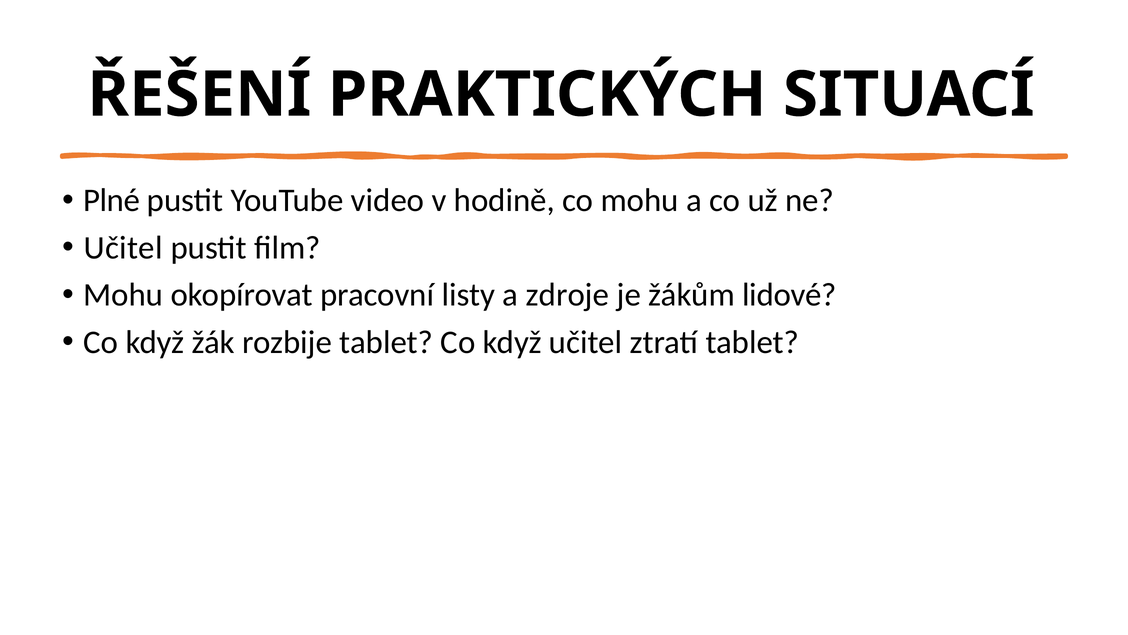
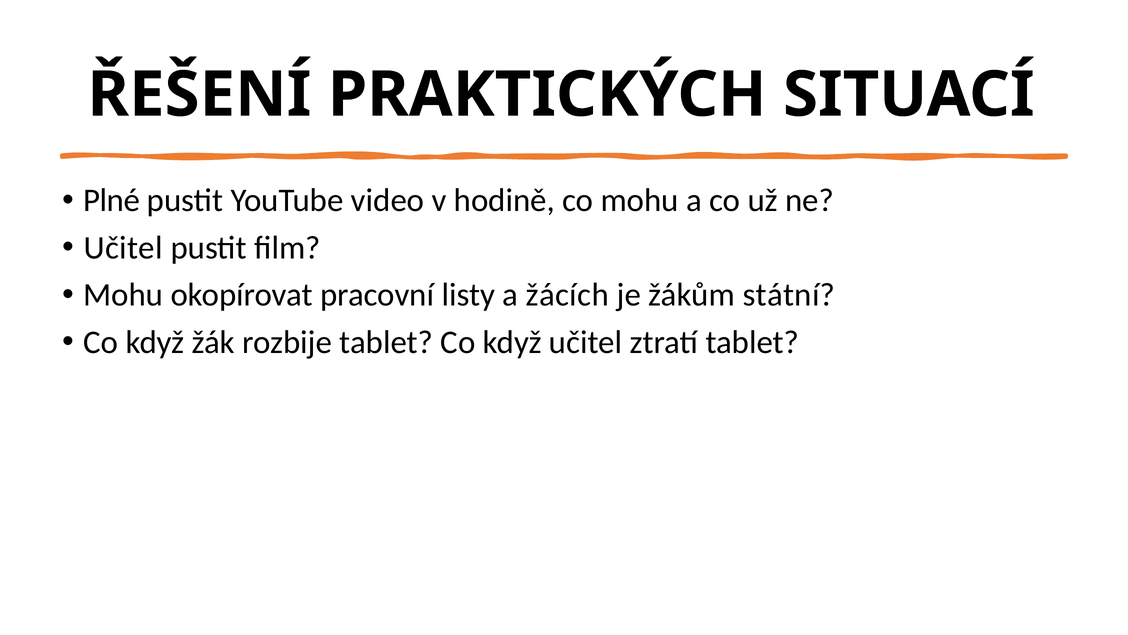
zdroje: zdroje -> žácích (567, 295)
lidové: lidové -> státní (789, 295)
